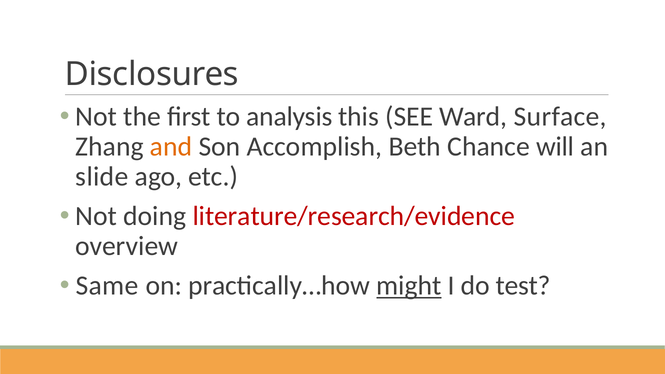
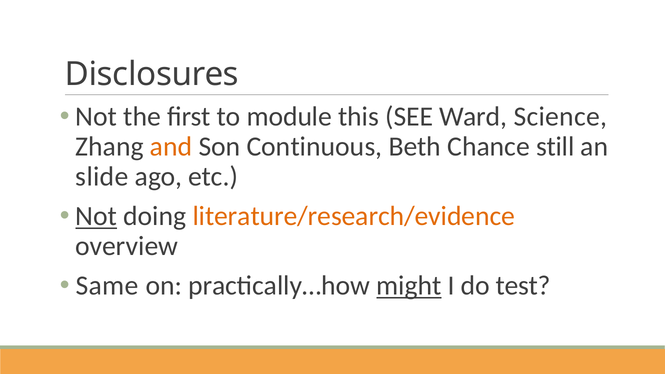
analysis: analysis -> module (289, 117)
Surface: Surface -> Science (560, 117)
Accomplish: Accomplish -> Continuous (314, 147)
will: will -> still (555, 147)
Not underline: none -> present (96, 216)
literature/research/evidence colour: red -> orange (354, 216)
